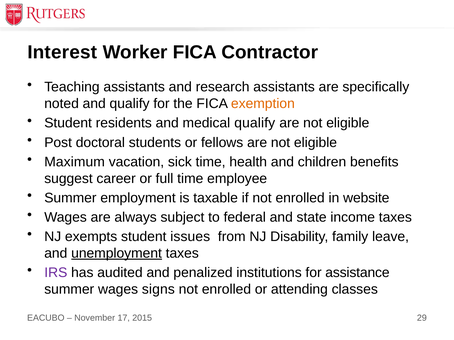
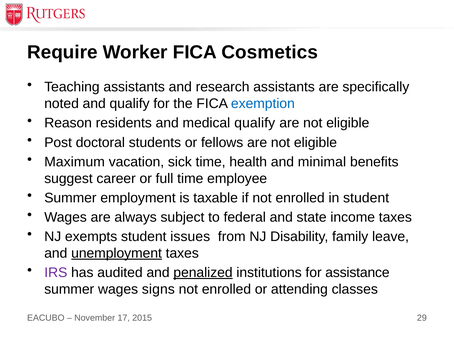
Interest: Interest -> Require (62, 52)
Contractor: Contractor -> Cosmetics (270, 52)
exemption colour: orange -> blue (263, 104)
Student: Student -> Reason (68, 123)
children: children -> minimal (322, 162)
in website: website -> student (366, 198)
penalized underline: none -> present (203, 273)
